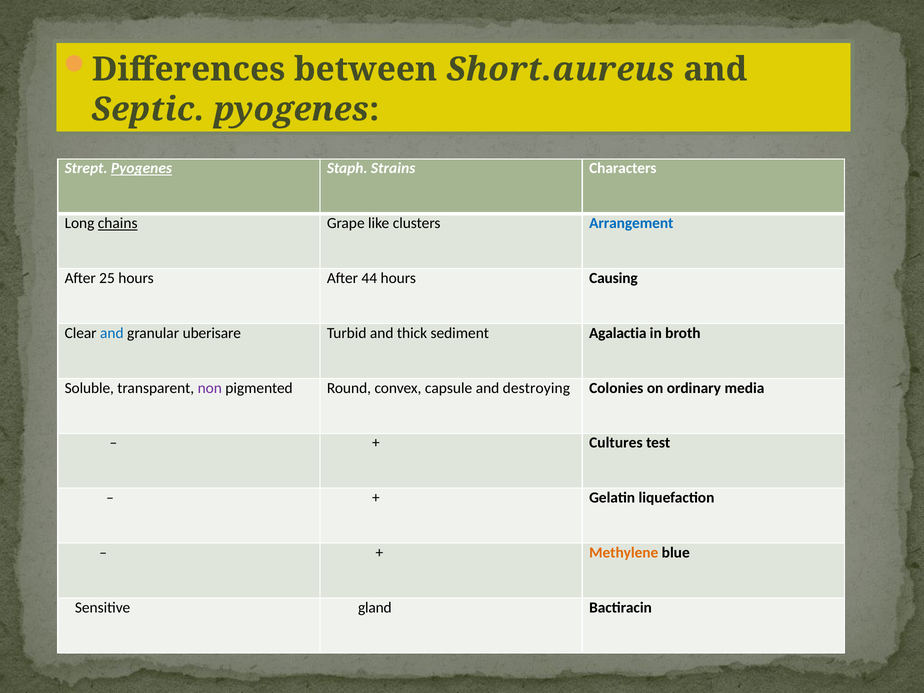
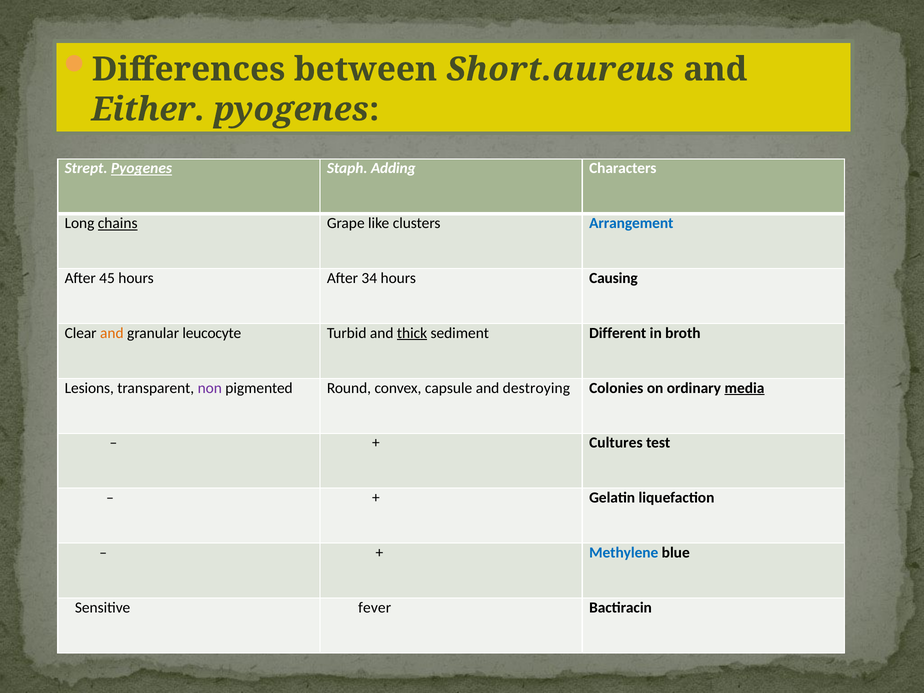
Septic: Septic -> Either (148, 109)
Strains: Strains -> Adding (393, 168)
25: 25 -> 45 (107, 278)
44: 44 -> 34 (369, 278)
and colour: blue -> orange (112, 333)
uberisare: uberisare -> leucocyte (212, 333)
thick underline: none -> present (412, 333)
Agalactia: Agalactia -> Different (618, 333)
Soluble: Soluble -> Lesions (89, 388)
media underline: none -> present (744, 388)
Methylene colour: orange -> blue (624, 553)
gland: gland -> fever (375, 608)
